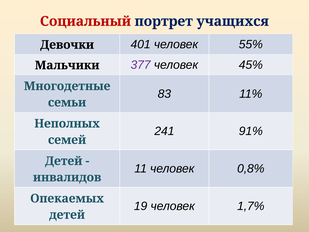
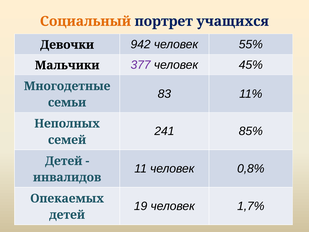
Социальный colour: red -> orange (86, 21)
401: 401 -> 942 (141, 44)
91%: 91% -> 85% (251, 131)
